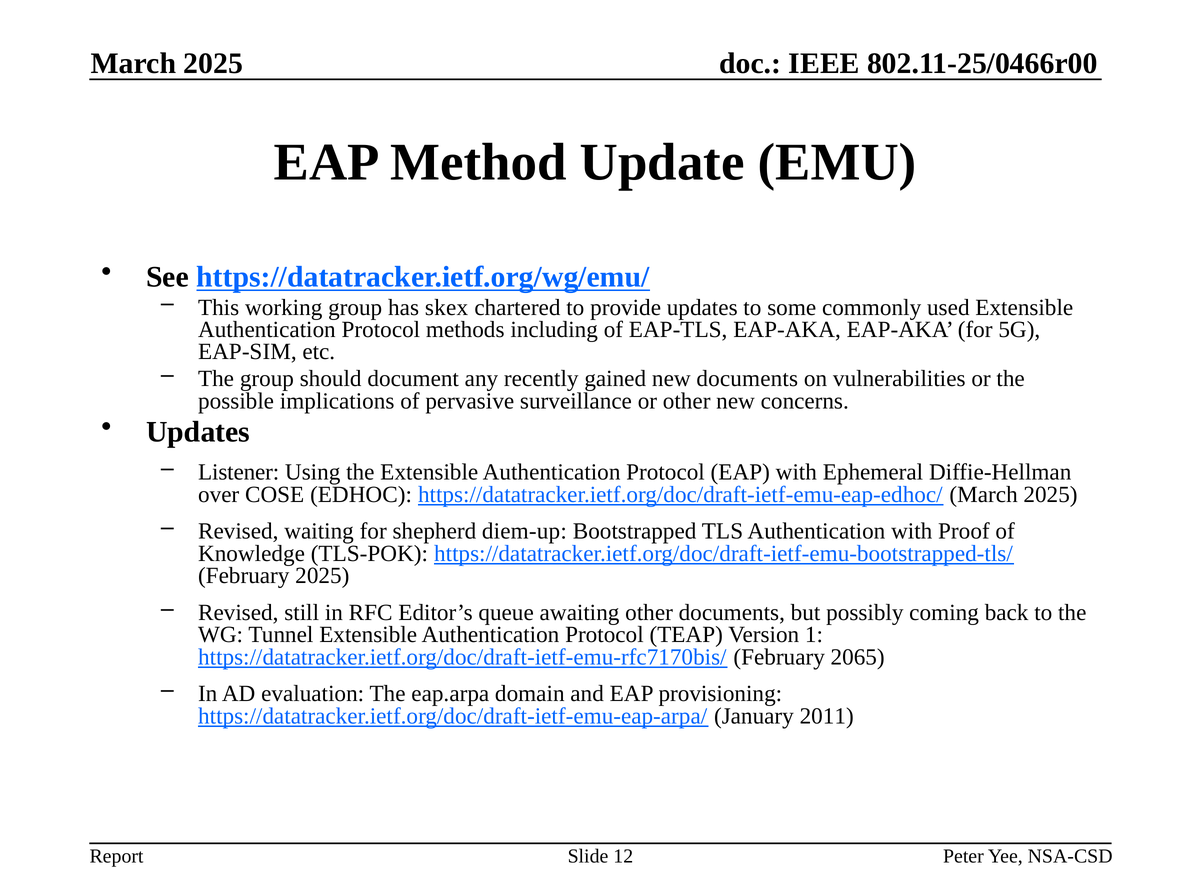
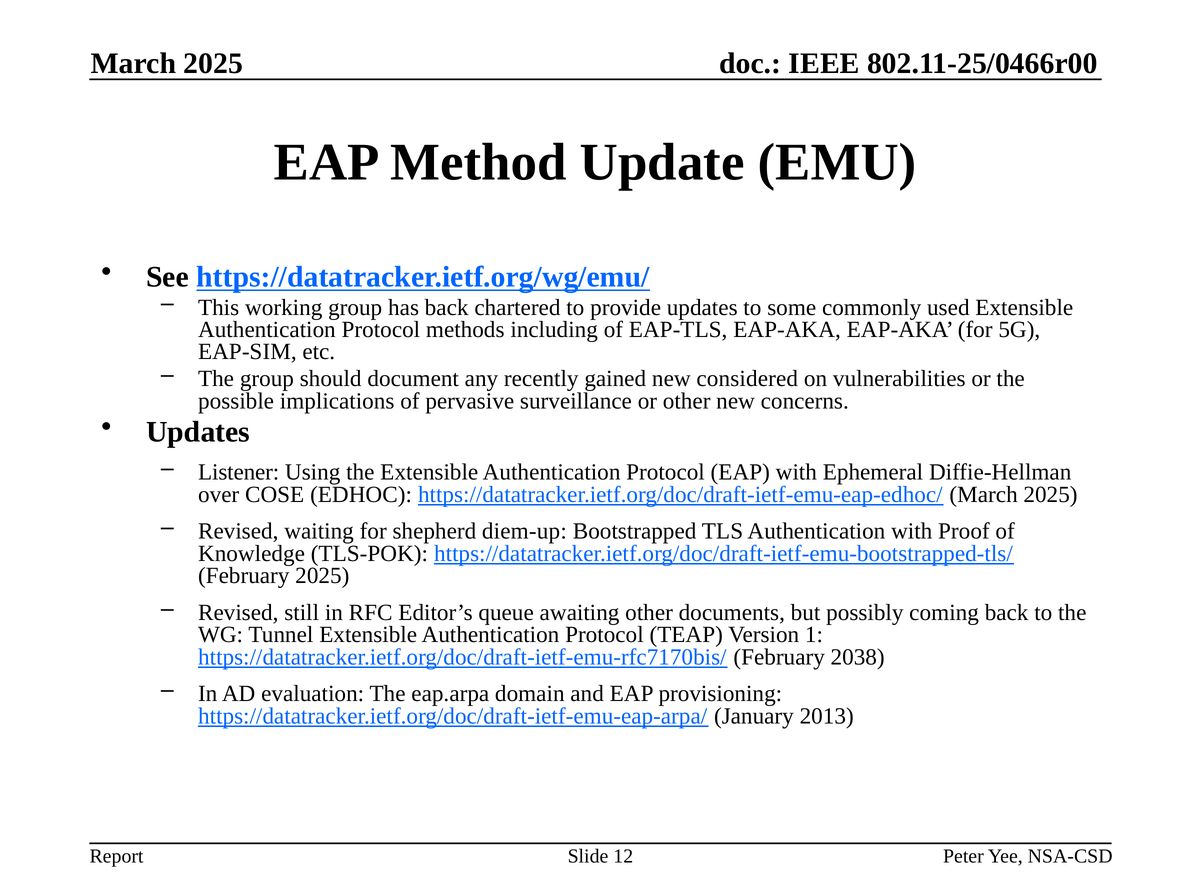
has skex: skex -> back (447, 307)
new documents: documents -> considered (747, 379)
2065: 2065 -> 2038 (858, 657)
2011: 2011 -> 2013 (827, 716)
